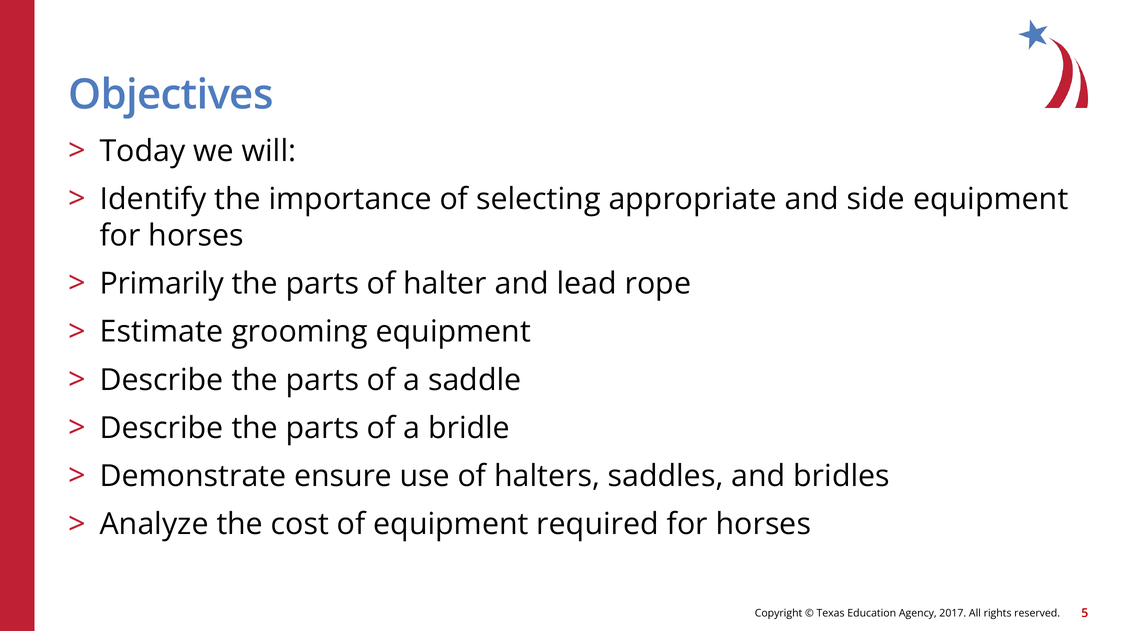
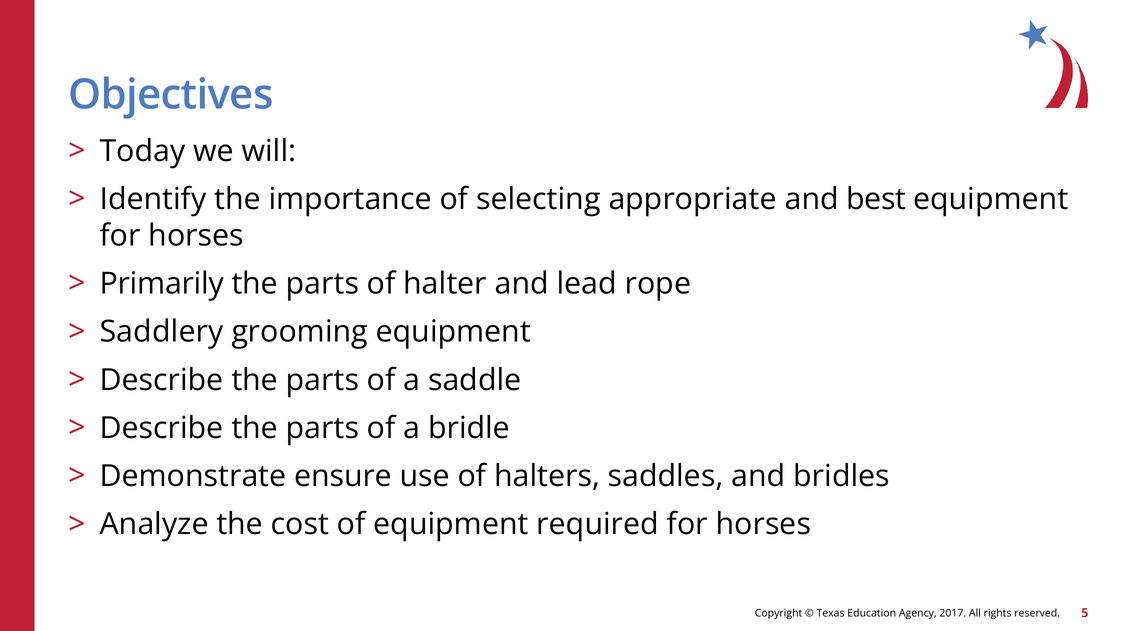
side: side -> best (876, 199)
Estimate: Estimate -> Saddlery (162, 332)
